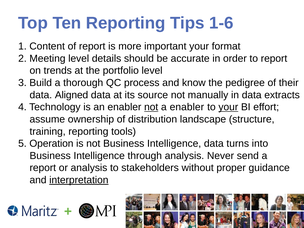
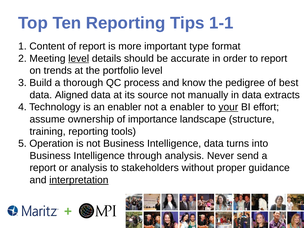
1-6: 1-6 -> 1-1 (221, 23)
important your: your -> type (199, 46)
level underline: none -> present (79, 58)
their: their -> best (289, 83)
not underline: present -> none (151, 107)
distribution: distribution -> importance (153, 119)
